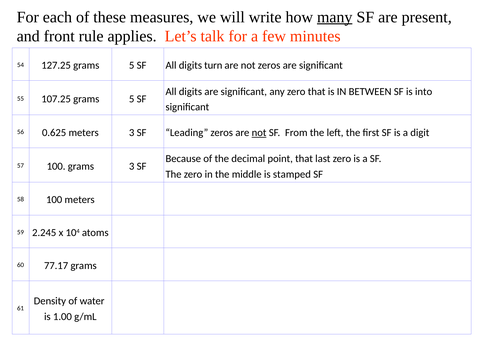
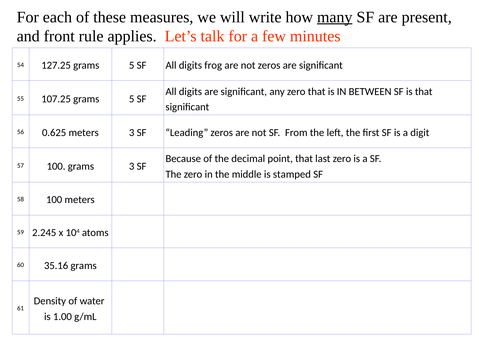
turn: turn -> frog (213, 65)
is into: into -> that (424, 91)
not underline: present -> none (259, 132)
77.17: 77.17 -> 35.16 (56, 265)
